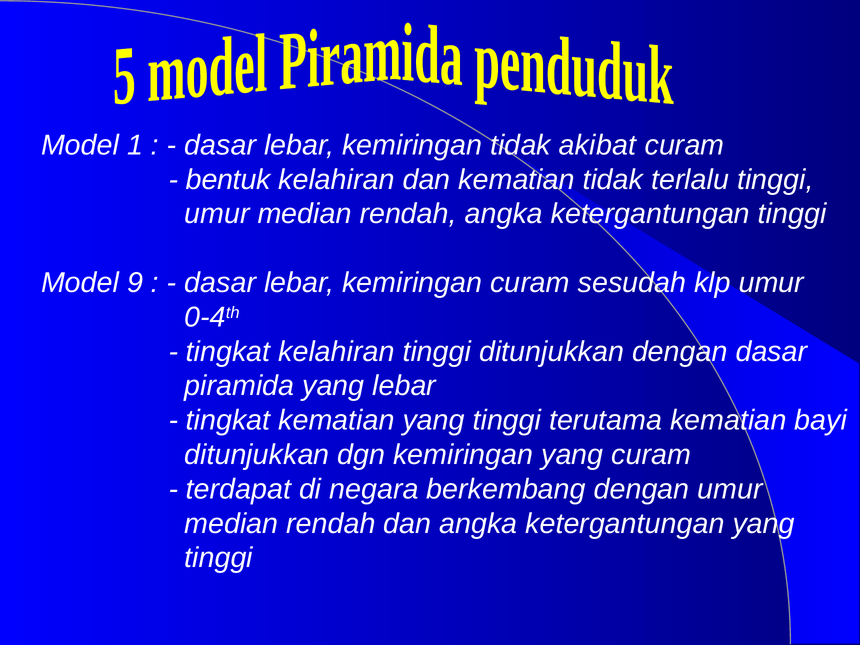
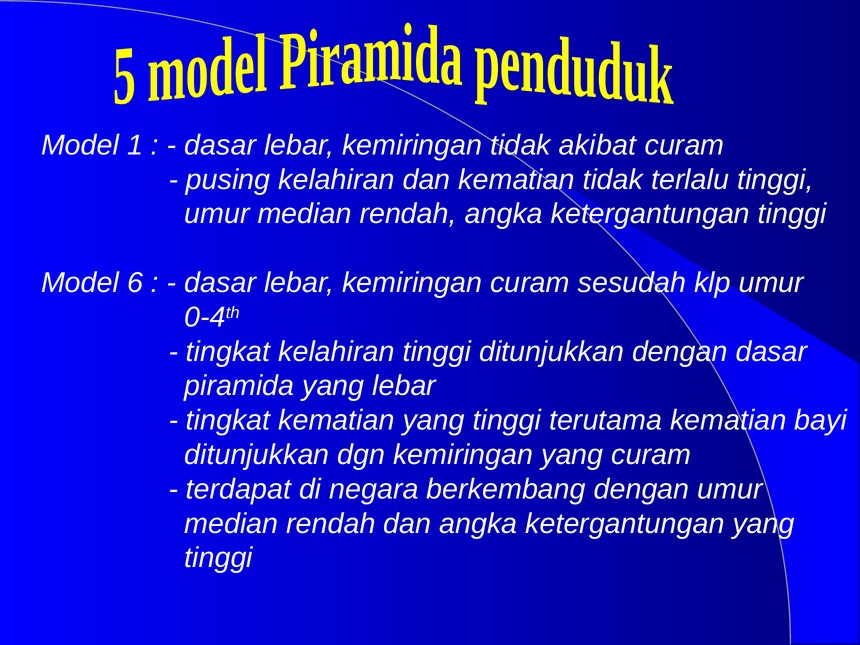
bentuk: bentuk -> pusing (228, 180)
9: 9 -> 6 (135, 283)
